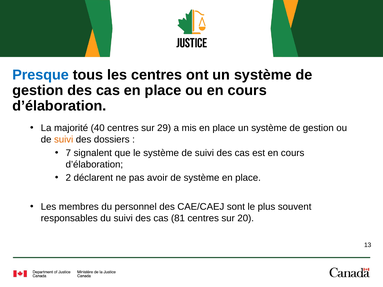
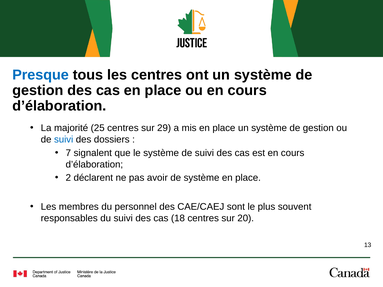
40: 40 -> 25 (98, 128)
suivi colour: orange -> blue (64, 140)
81: 81 -> 18 (178, 218)
